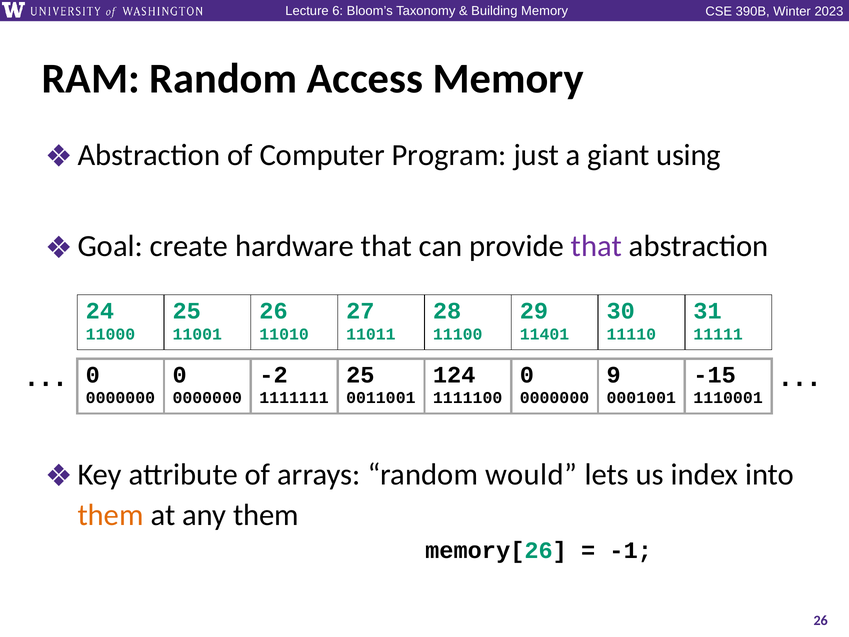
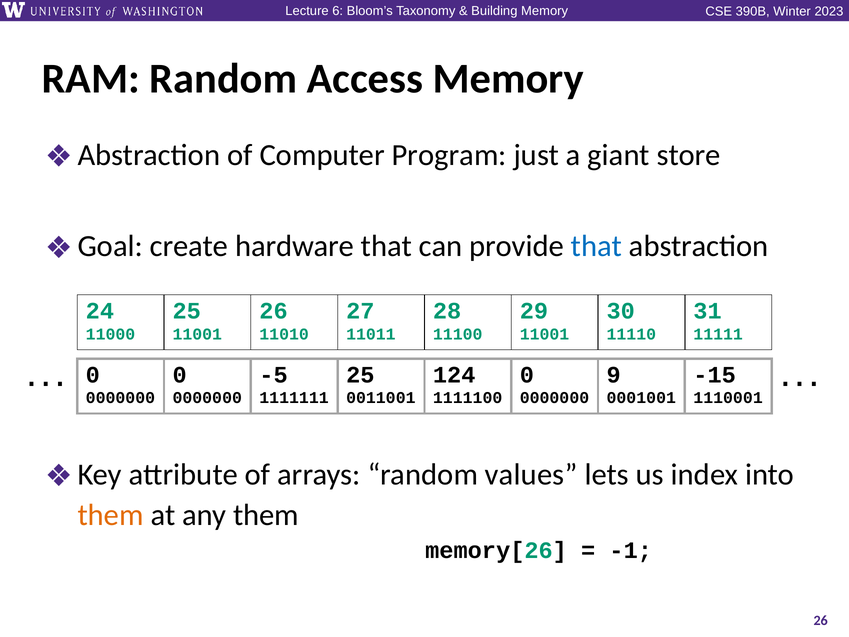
using: using -> store (688, 155)
that colour: purple -> blue (596, 246)
11401: 11401 -> 11001 (545, 334)
-2: -2 -> -5 (274, 375)
would: would -> values (531, 474)
